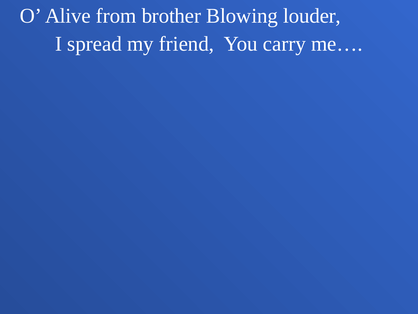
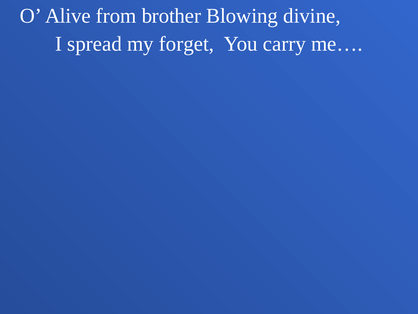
louder: louder -> divine (312, 16)
friend: friend -> forget (187, 44)
